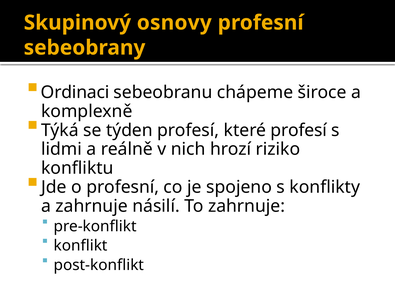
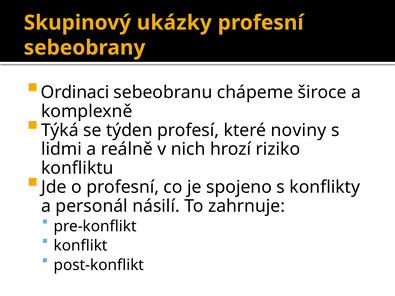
osnovy: osnovy -> ukázky (174, 23)
které profesí: profesí -> noviny (299, 130)
a zahrnuje: zahrnuje -> personál (92, 206)
